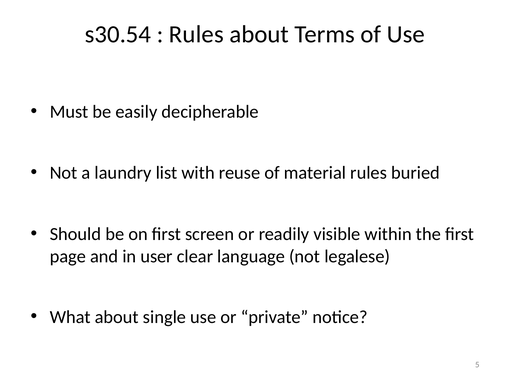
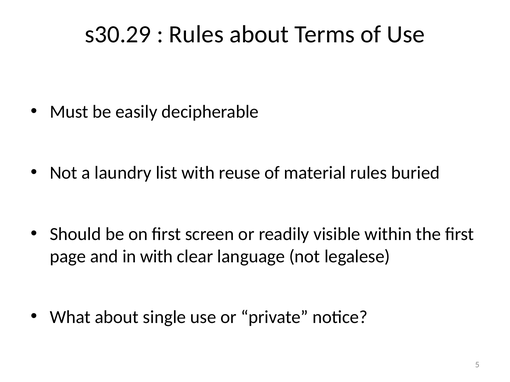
s30.54: s30.54 -> s30.29 (118, 34)
in user: user -> with (157, 257)
